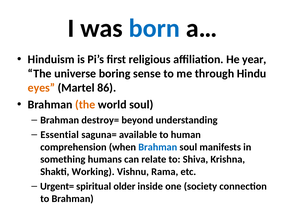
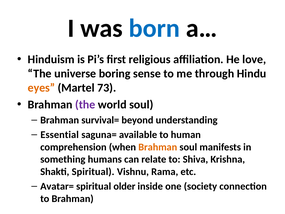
year: year -> love (254, 59)
86: 86 -> 73 (107, 88)
the colour: orange -> purple (85, 105)
destroy=: destroy= -> survival= (100, 120)
Brahman colour: blue -> orange (158, 147)
Shakti Working: Working -> Spiritual (93, 172)
Urgent=: Urgent= -> Avatar= (57, 186)
